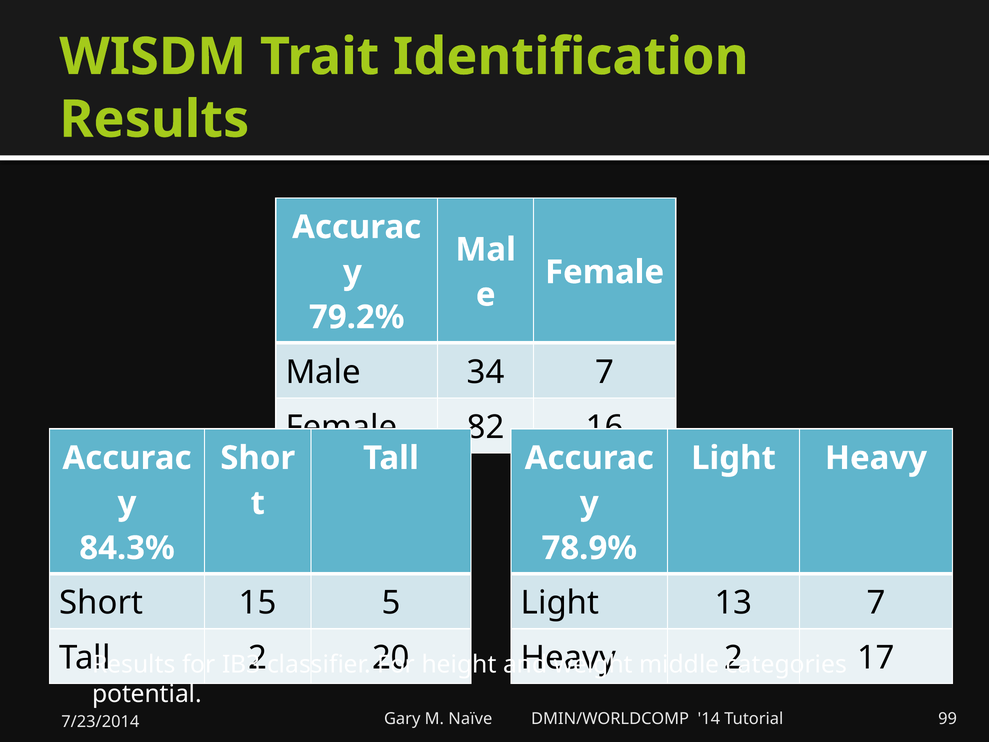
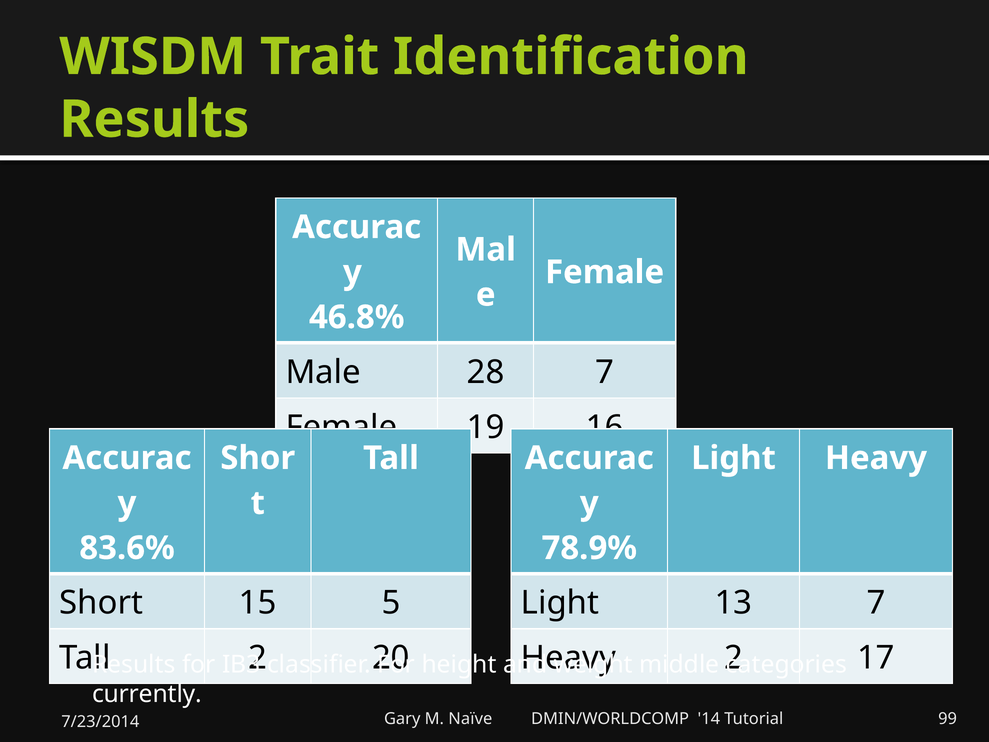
79.2%: 79.2% -> 46.8% (357, 317)
34: 34 -> 28 (486, 372)
82: 82 -> 19 (486, 427)
84.3%: 84.3% -> 83.6% (127, 548)
potential: potential -> currently (147, 694)
